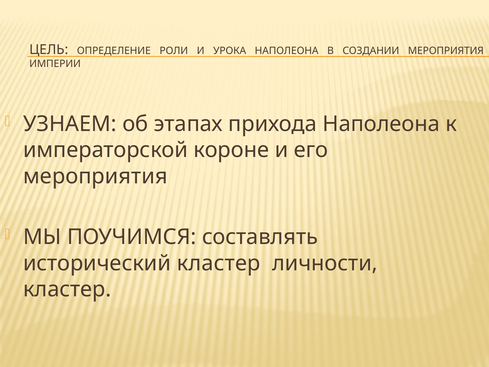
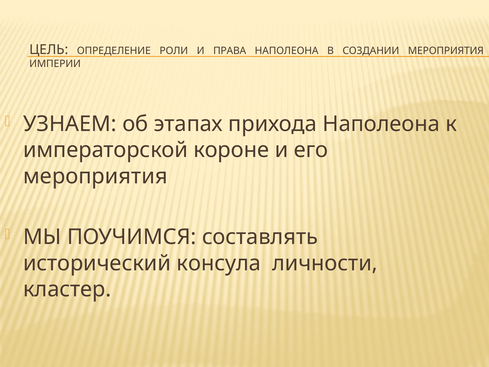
УРОКА: УРОКА -> ПРАВА (230, 51)
исторический кластер: кластер -> консула (219, 263)
